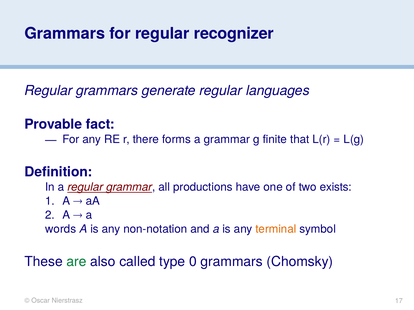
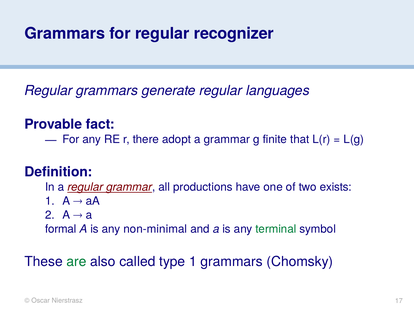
forms: forms -> adopt (177, 140)
words: words -> formal (61, 230)
non-notation: non-notation -> non-minimal (155, 230)
terminal colour: orange -> green (276, 230)
type 0: 0 -> 1 (193, 262)
